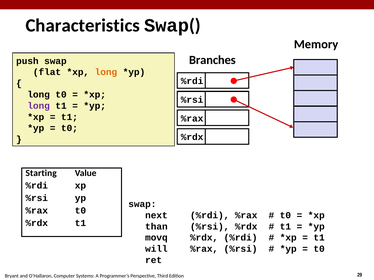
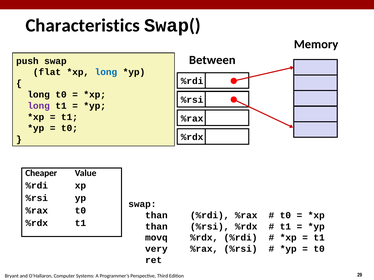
Branches: Branches -> Between (212, 60)
long colour: orange -> blue (106, 72)
Starting: Starting -> Cheaper (41, 173)
next: next -> than (156, 216)
will: will -> very (156, 249)
